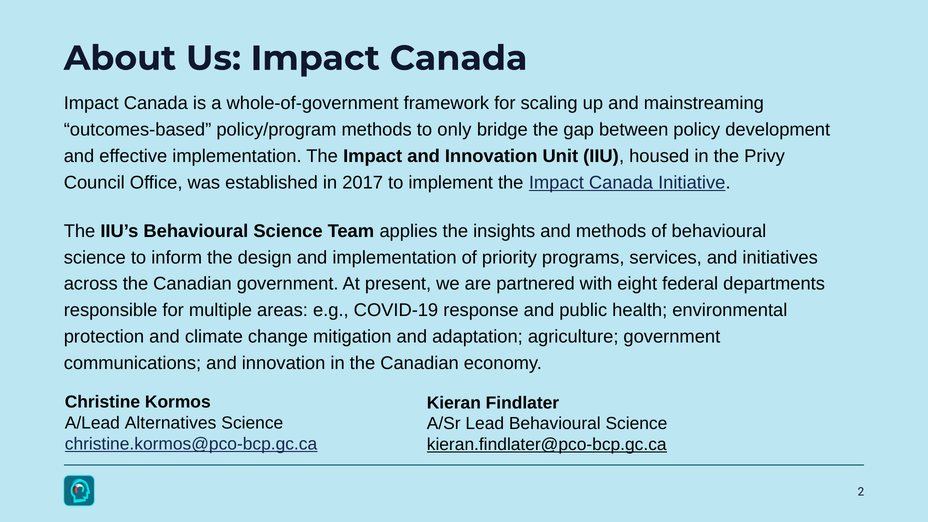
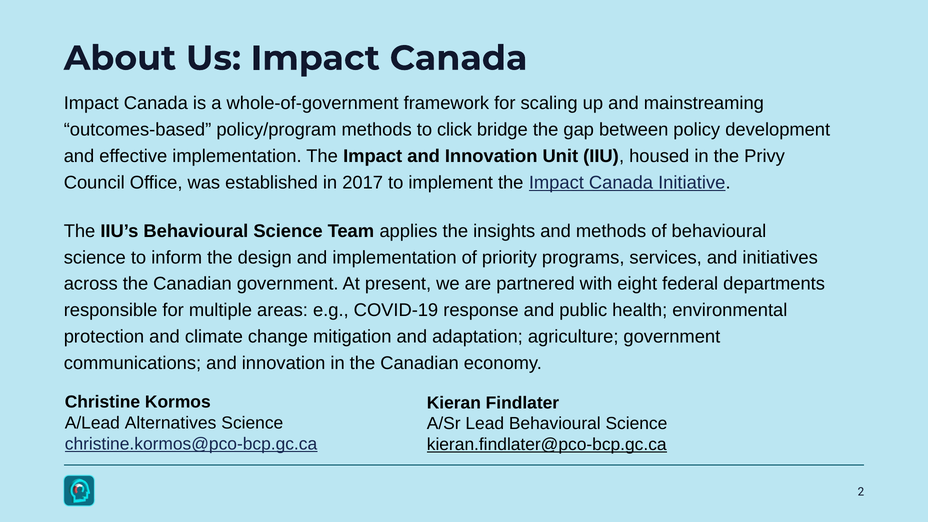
only: only -> click (455, 130)
